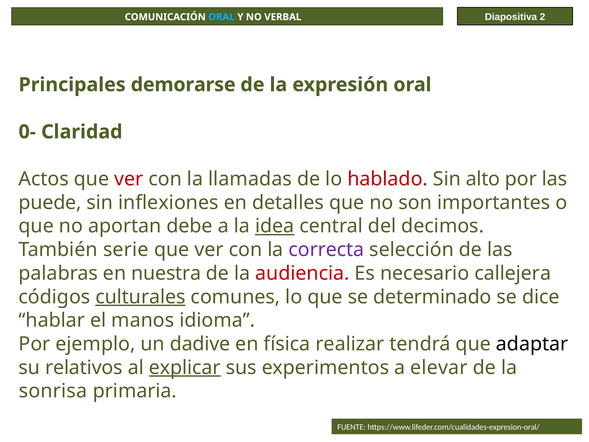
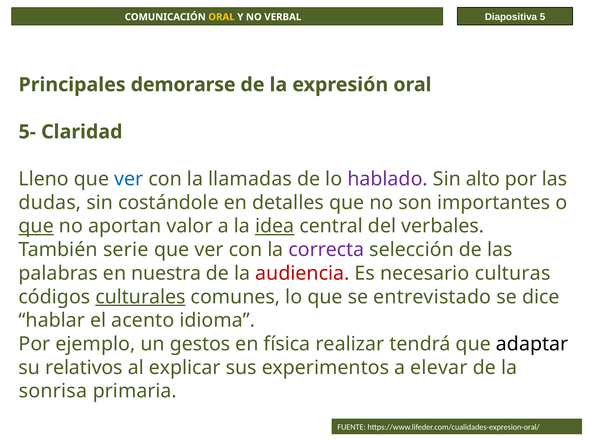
ORAL colour: light blue -> yellow (222, 17)
2: 2 -> 5 (543, 17)
0-: 0- -> 5- (27, 132)
Actos: Actos -> Lleno (44, 179)
ver colour: red -> blue (129, 179)
hablado colour: red -> purple (388, 179)
puede: puede -> dudas (50, 202)
inflexiones: inflexiones -> costándole (168, 202)
que underline: none -> present (36, 226)
debe: debe -> valor (189, 226)
decimos: decimos -> verbales (443, 226)
callejera: callejera -> culturas (513, 273)
determinado: determinado -> entrevistado (432, 297)
manos: manos -> acento (143, 320)
dadive: dadive -> gestos (200, 344)
explicar underline: present -> none (185, 367)
